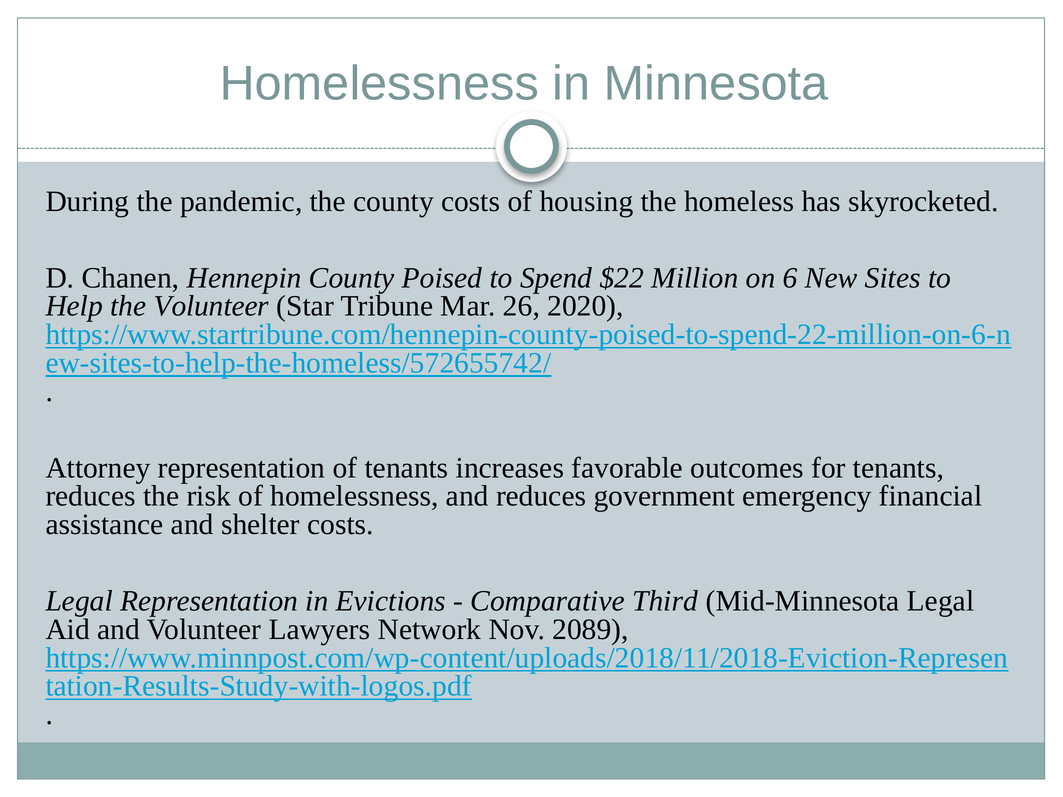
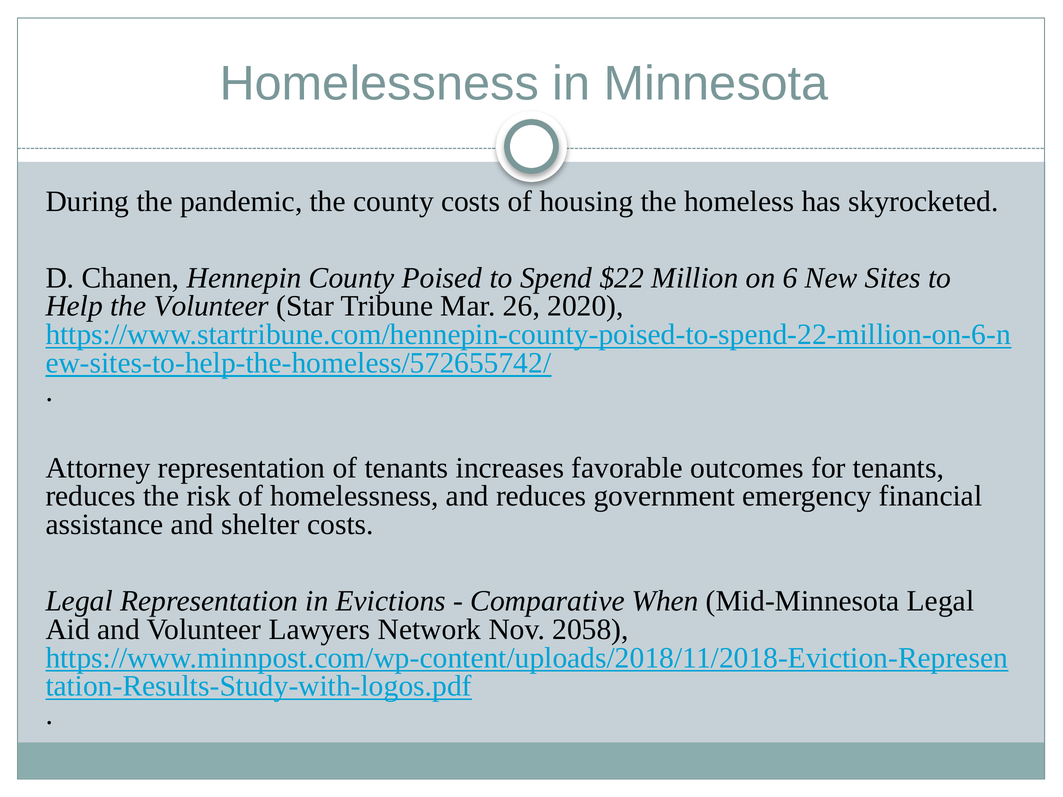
Third: Third -> When (665, 601)
2089: 2089 -> 2058 (591, 630)
